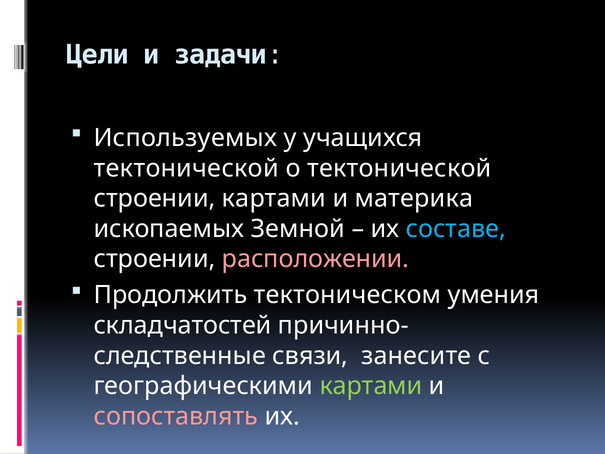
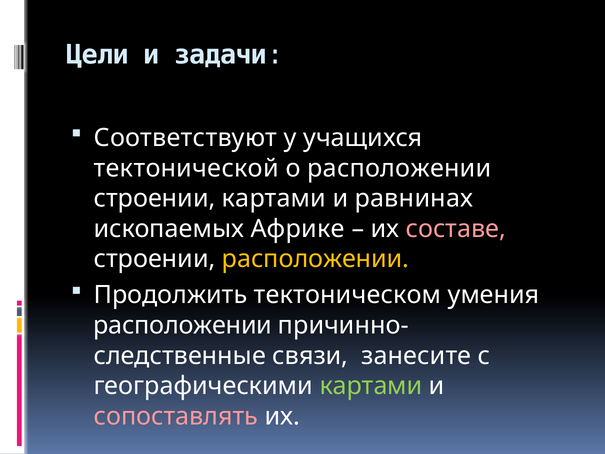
Используемых: Используемых -> Соответствуют (185, 138)
о тектонической: тектонической -> расположении (399, 168)
материка: материка -> равнинах (414, 198)
Земной: Земной -> Африке (298, 229)
составе colour: light blue -> pink (456, 229)
расположении colour: pink -> yellow (316, 259)
складчатостей: складчатостей -> расположении (183, 325)
